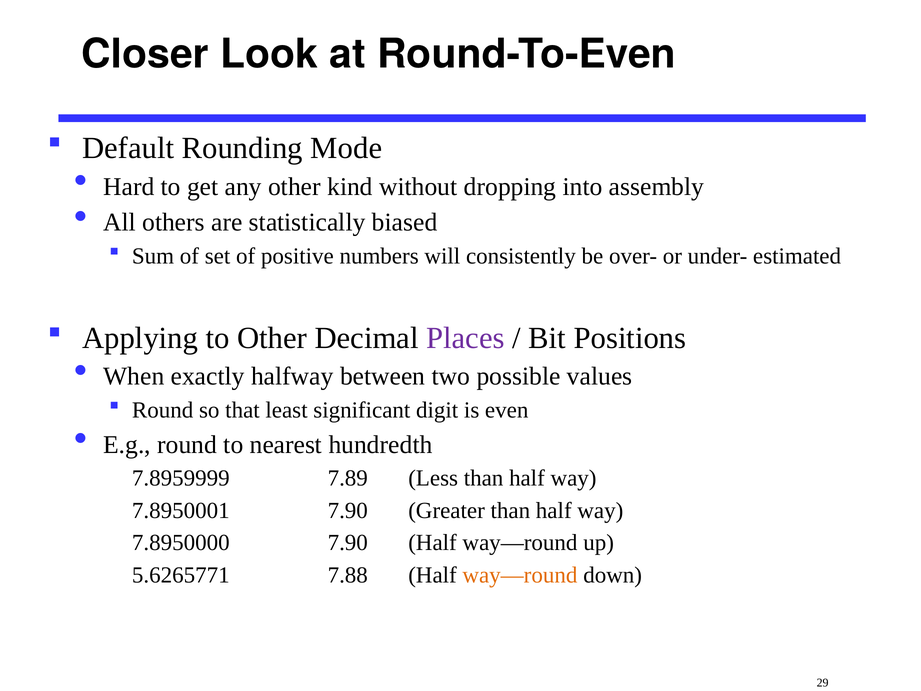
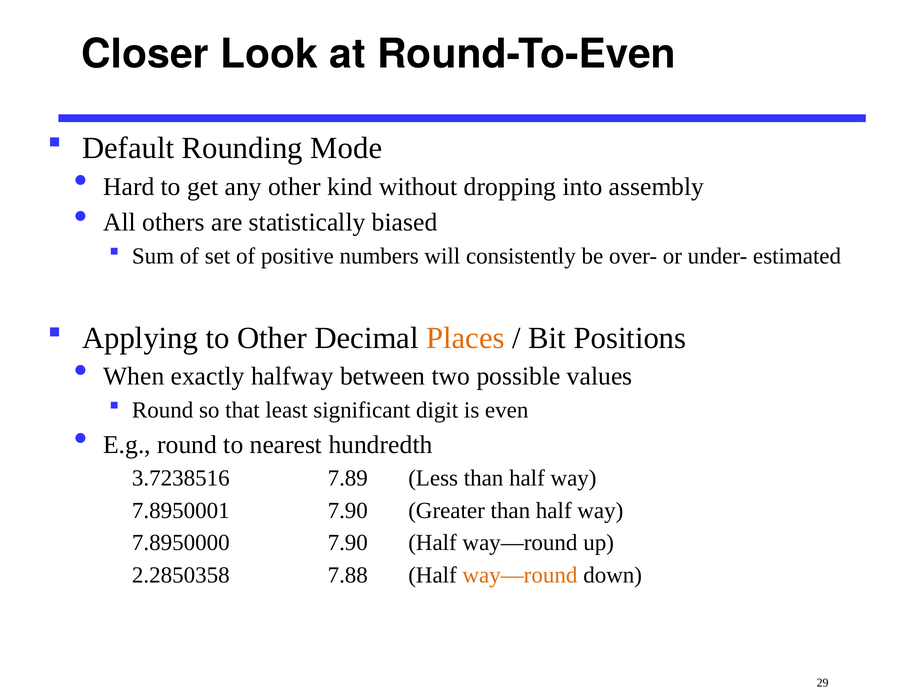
Places colour: purple -> orange (465, 338)
7.8959999: 7.8959999 -> 3.7238516 (181, 478)
5.6265771: 5.6265771 -> 2.2850358 (181, 575)
